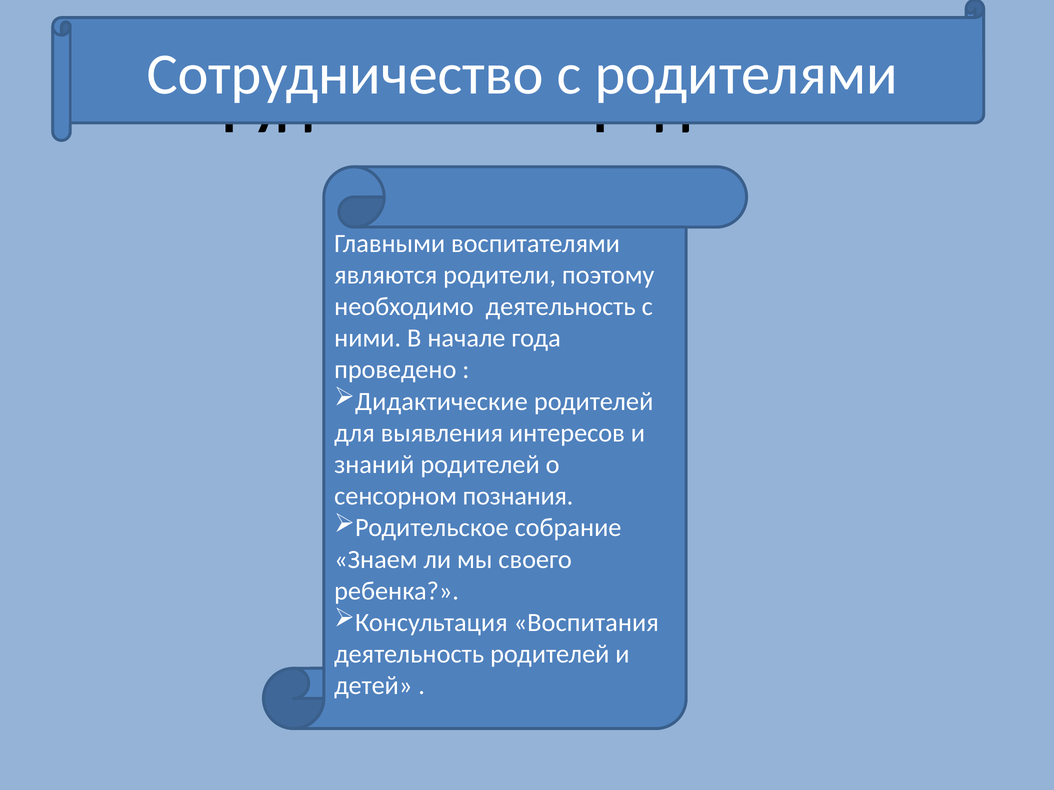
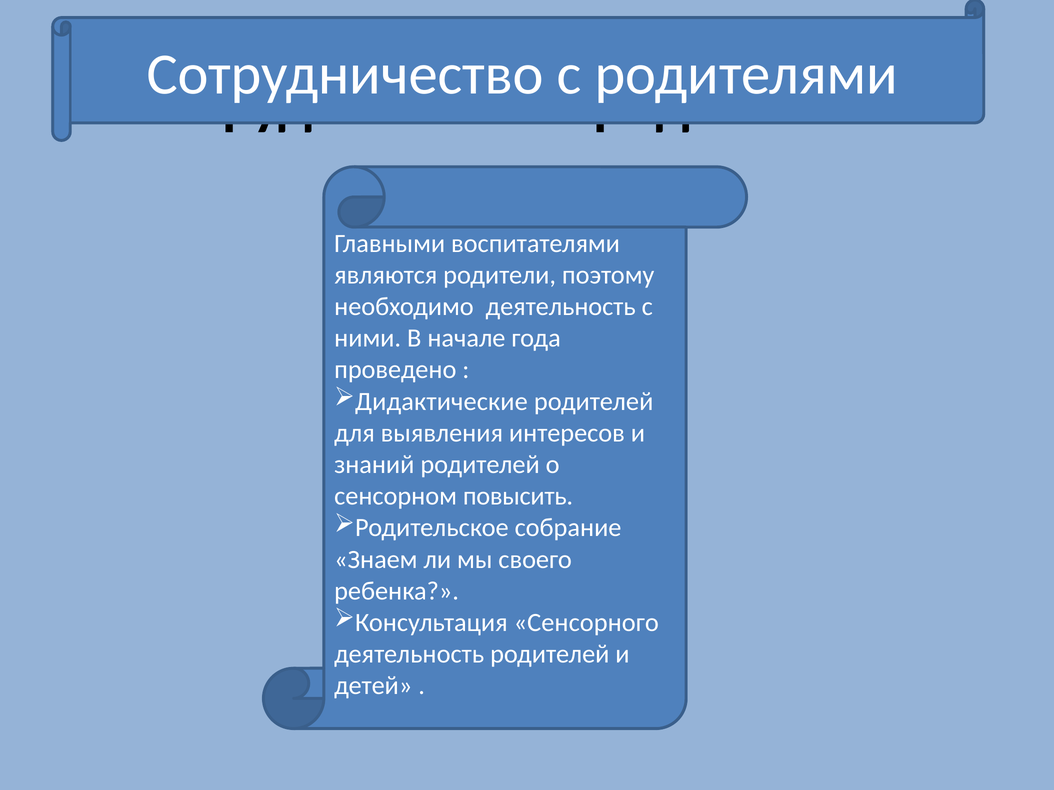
познания: познания -> повысить (518, 497)
Воспитания: Воспитания -> Сенсорного (586, 623)
